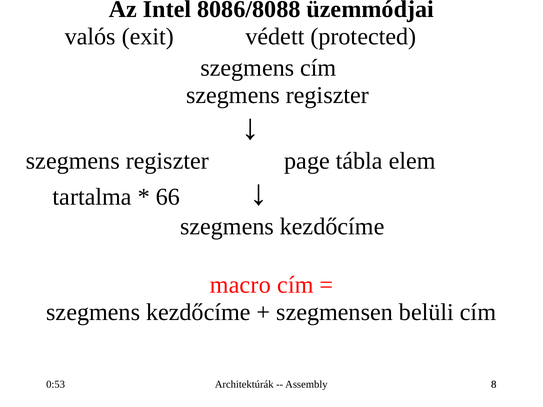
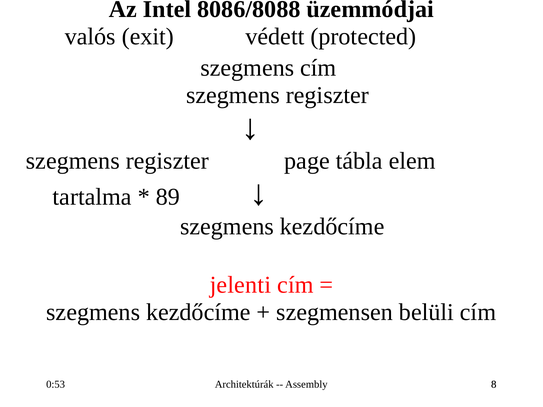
66: 66 -> 89 (168, 197)
macro: macro -> jelenti (240, 285)
